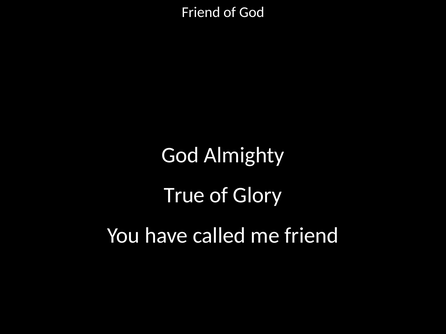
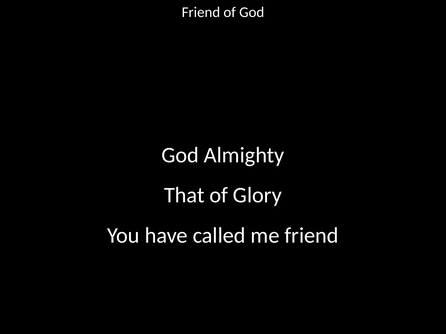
True: True -> That (184, 196)
